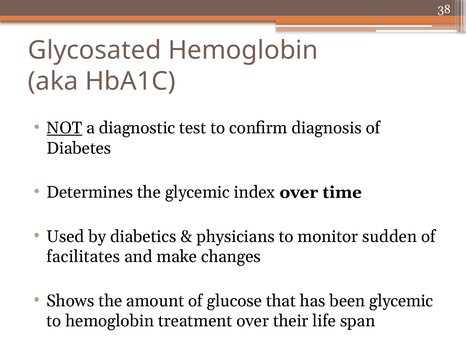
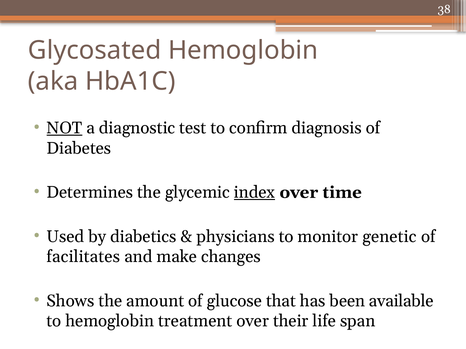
index underline: none -> present (254, 193)
sudden: sudden -> genetic (390, 237)
been glycemic: glycemic -> available (401, 301)
